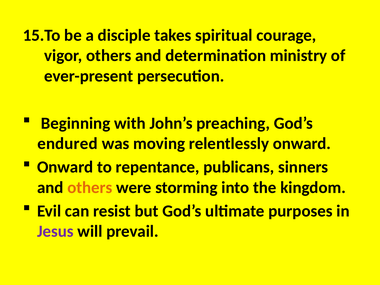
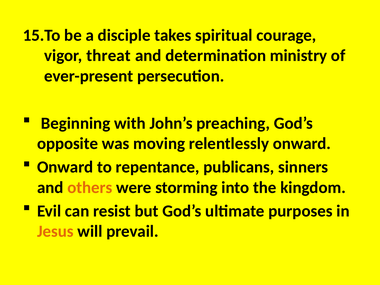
vigor others: others -> threat (109, 56)
endured: endured -> opposite (68, 144)
Jesus colour: purple -> orange (55, 231)
